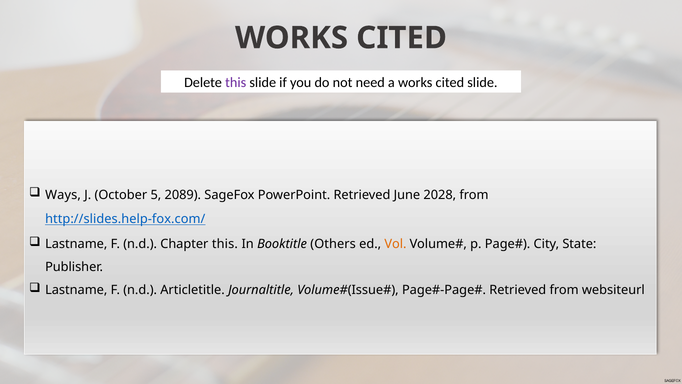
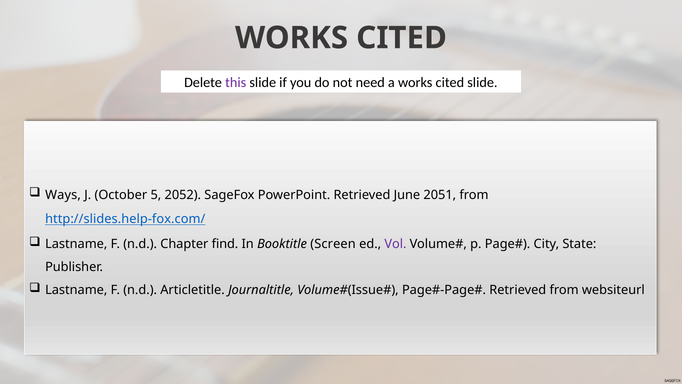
2089: 2089 -> 2052 (183, 195)
2028: 2028 -> 2051 (440, 195)
Chapter this: this -> find (225, 244)
Others: Others -> Screen (333, 244)
Vol colour: orange -> purple (395, 244)
